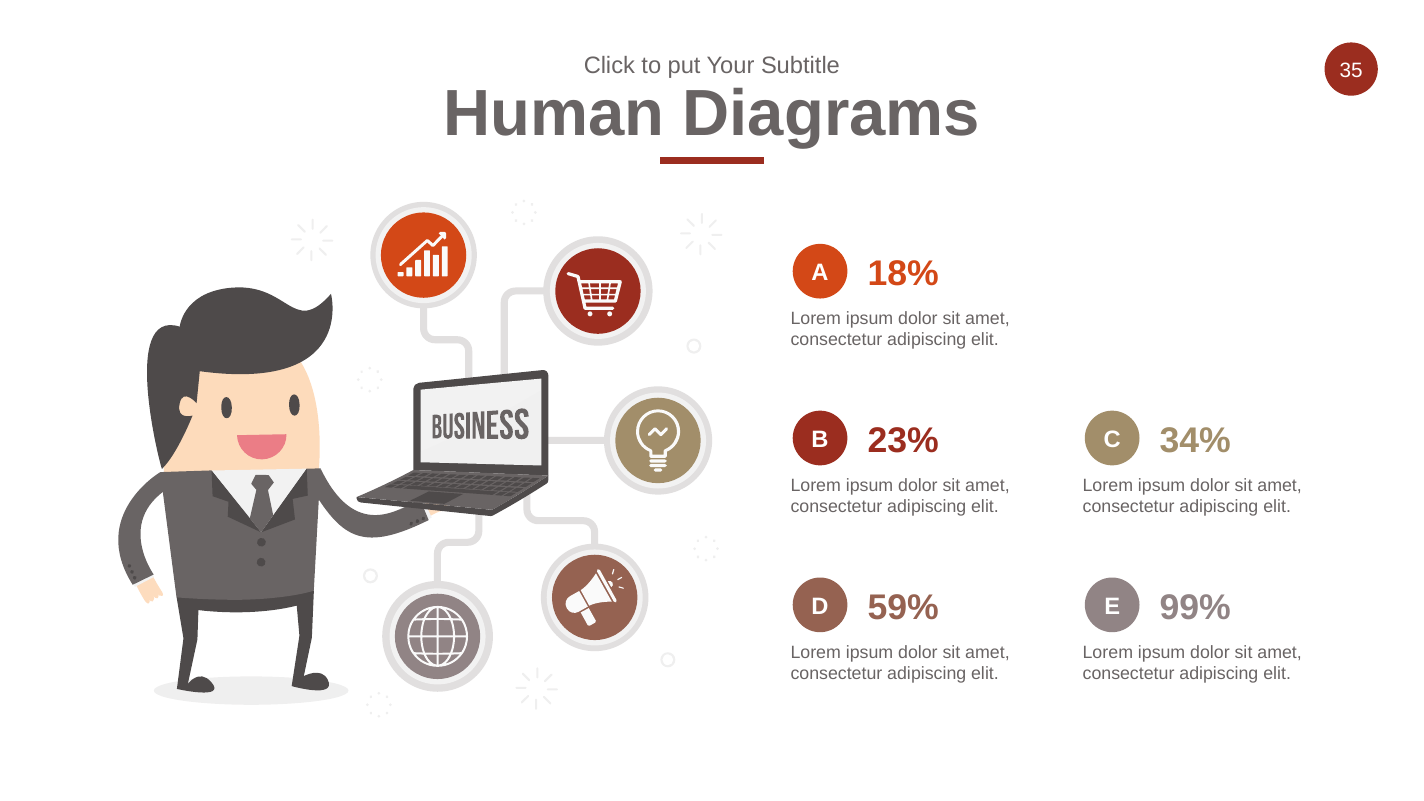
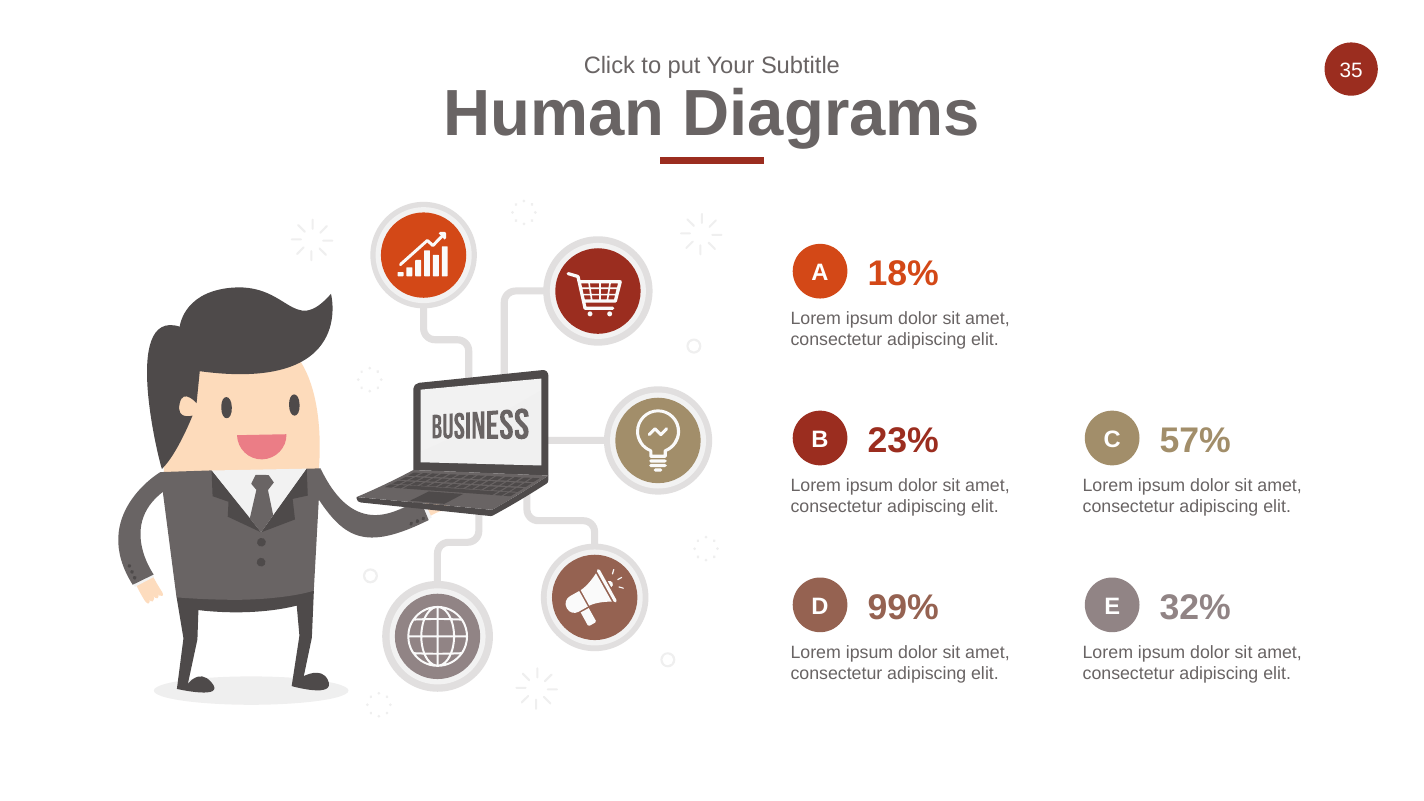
34%: 34% -> 57% (1195, 440)
59%: 59% -> 99% (903, 607)
99%: 99% -> 32% (1195, 607)
